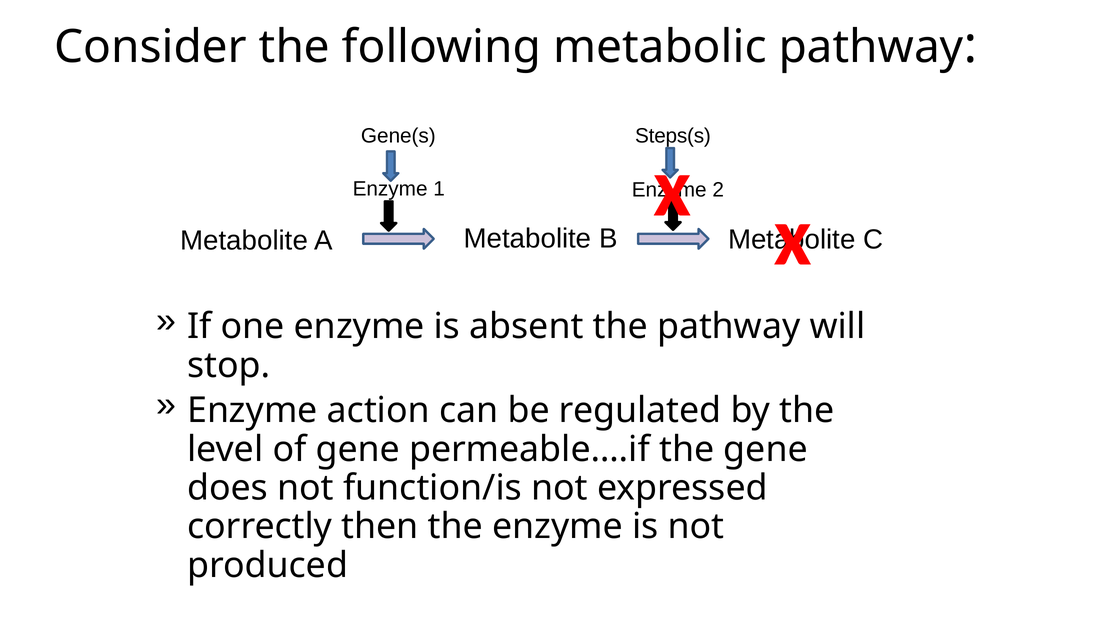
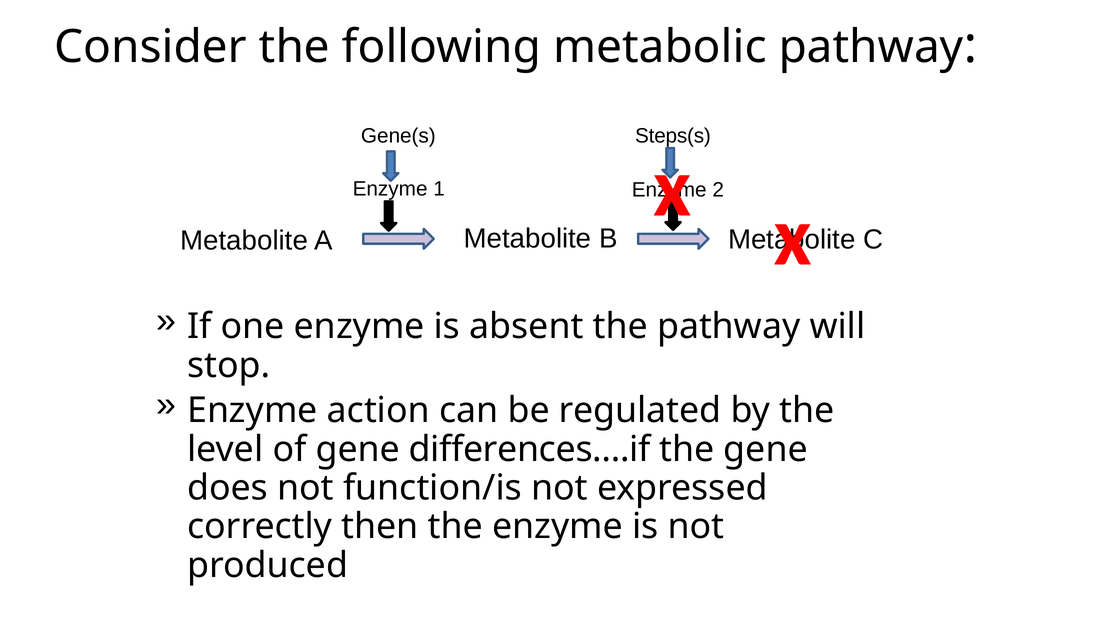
permeable….if: permeable….if -> differences….if (530, 449)
